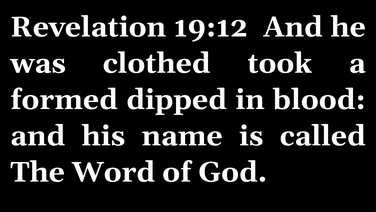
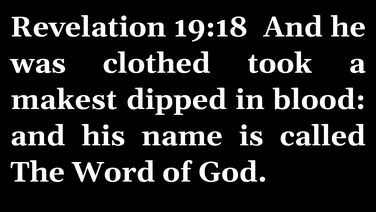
19:12: 19:12 -> 19:18 (211, 27)
formed: formed -> makest (64, 99)
